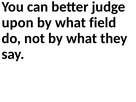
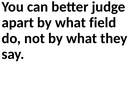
upon: upon -> apart (18, 23)
